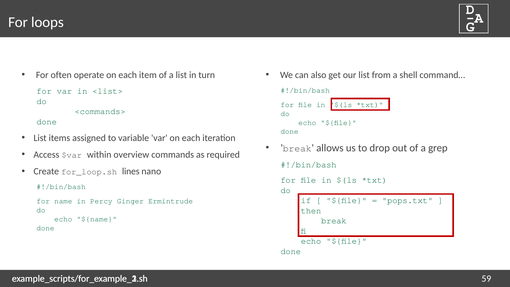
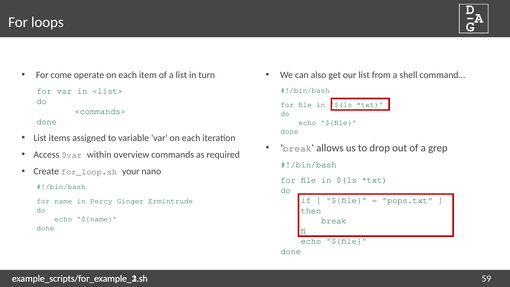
often: often -> come (61, 75)
lines: lines -> your (131, 171)
